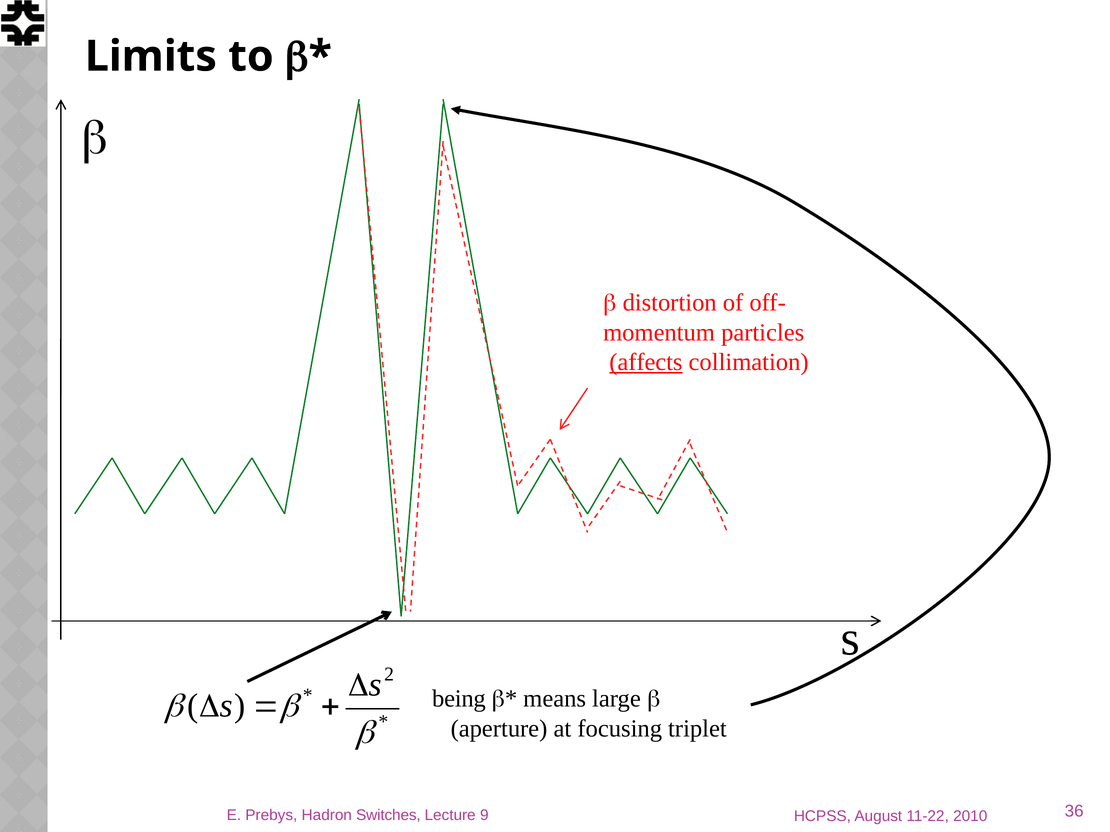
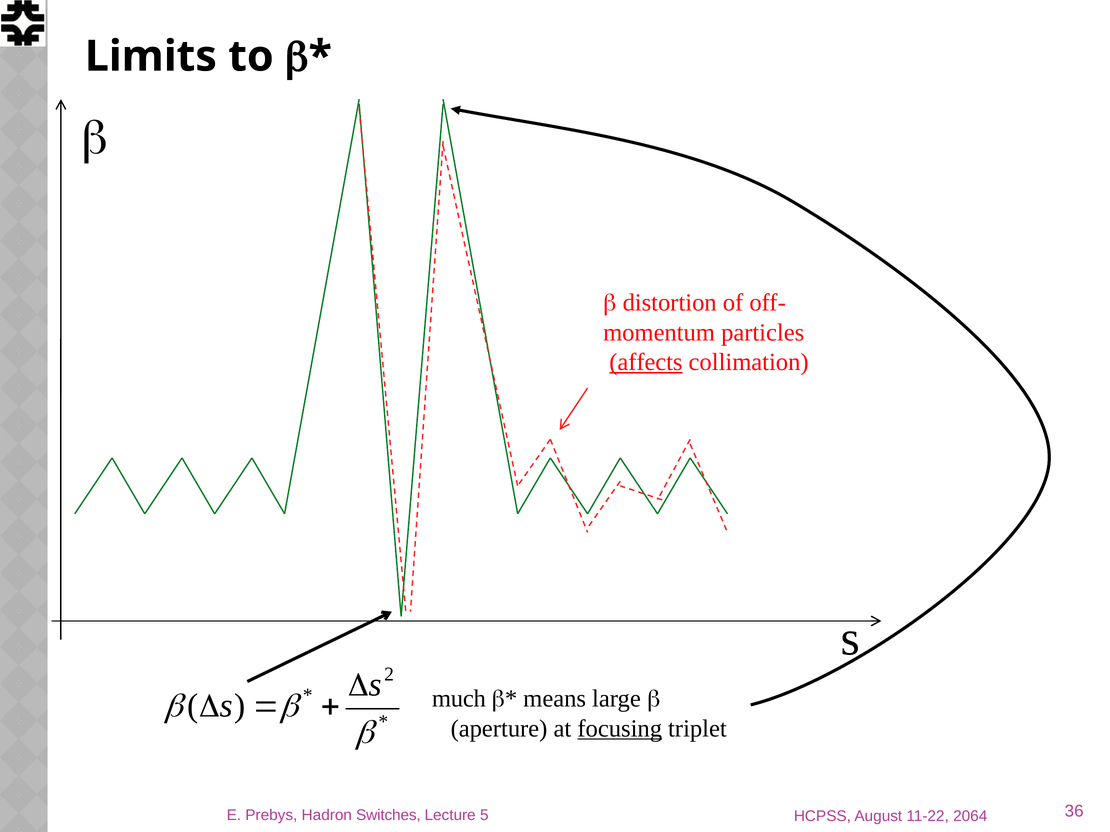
being: being -> much (459, 699)
focusing underline: none -> present (620, 729)
9: 9 -> 5 (484, 816)
2010: 2010 -> 2064 (970, 817)
